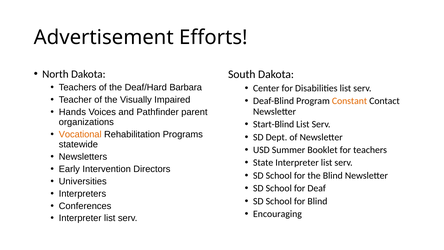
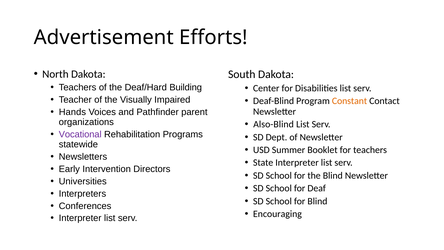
Barbara: Barbara -> Building (186, 87)
Start-Blind: Start-Blind -> Also-Blind (274, 124)
Vocational colour: orange -> purple (80, 134)
